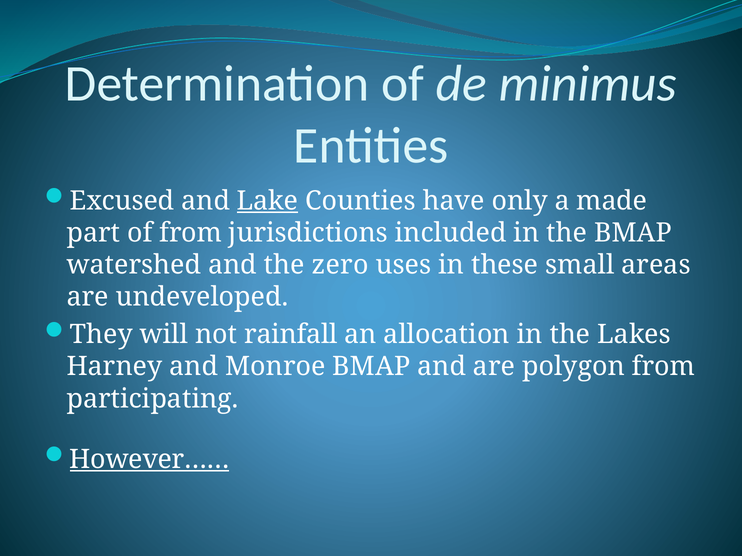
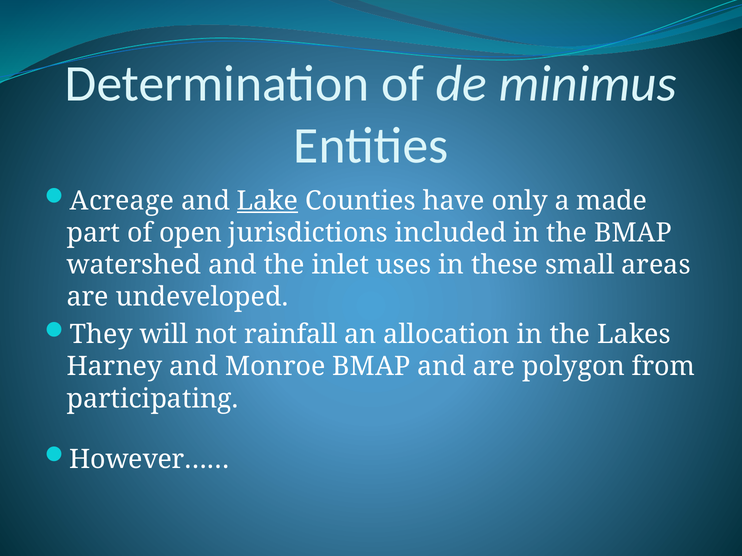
Excused: Excused -> Acreage (122, 201)
of from: from -> open (191, 233)
zero: zero -> inlet (340, 265)
However…… underline: present -> none (150, 460)
